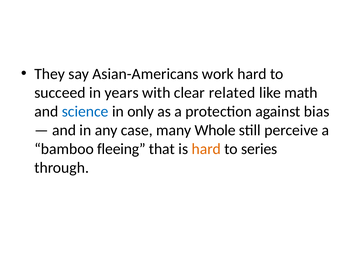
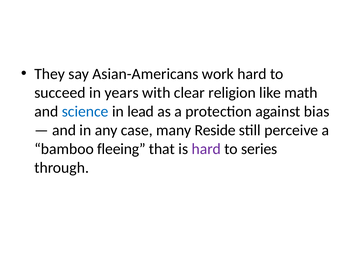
related: related -> religion (232, 93)
only: only -> lead (141, 111)
Whole: Whole -> Reside (215, 130)
hard colour: orange -> purple (206, 149)
